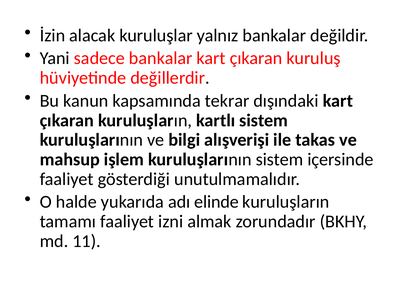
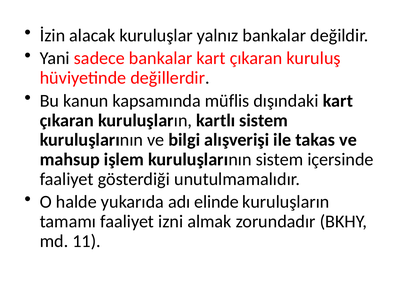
tekrar: tekrar -> müflis (227, 101)
